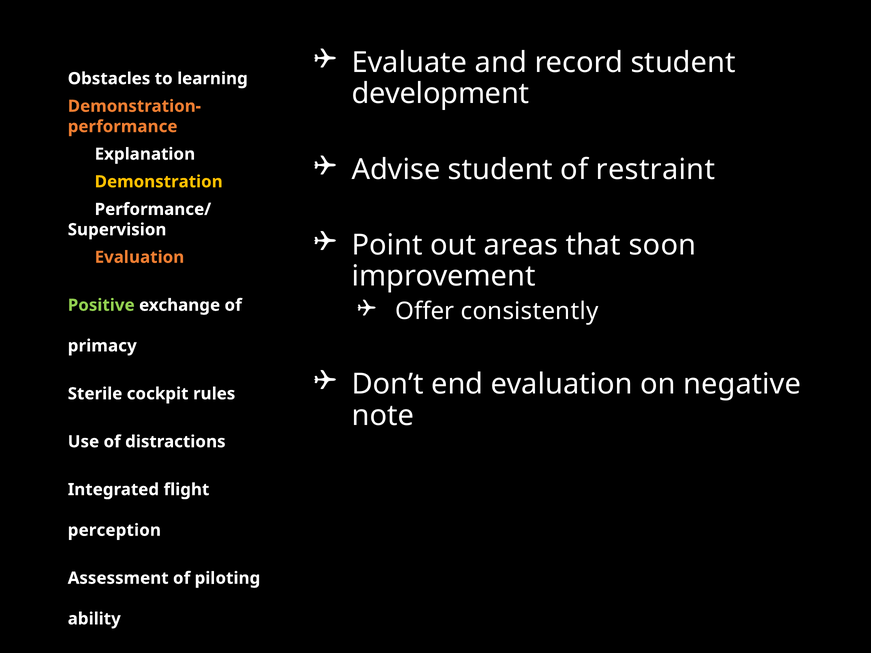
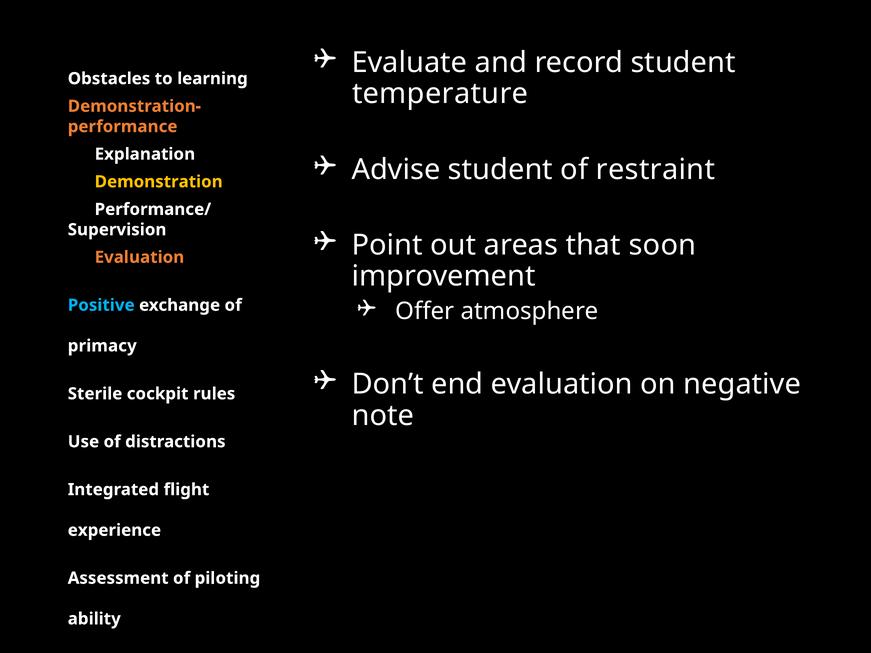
development: development -> temperature (440, 94)
consistently: consistently -> atmosphere (530, 311)
Positive colour: light green -> light blue (101, 305)
perception: perception -> experience (114, 530)
